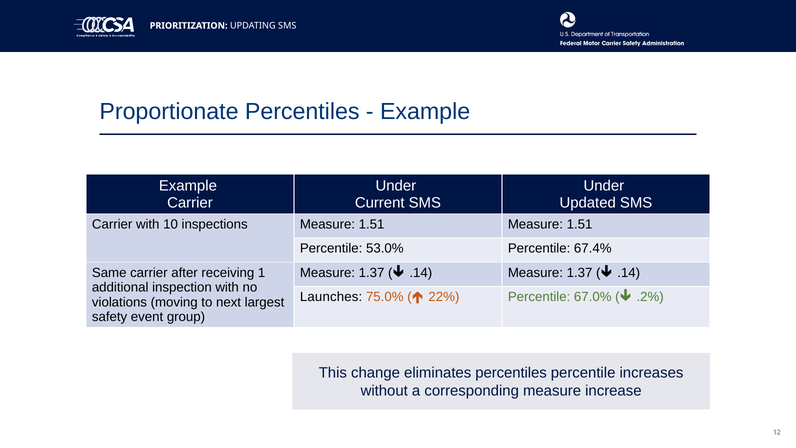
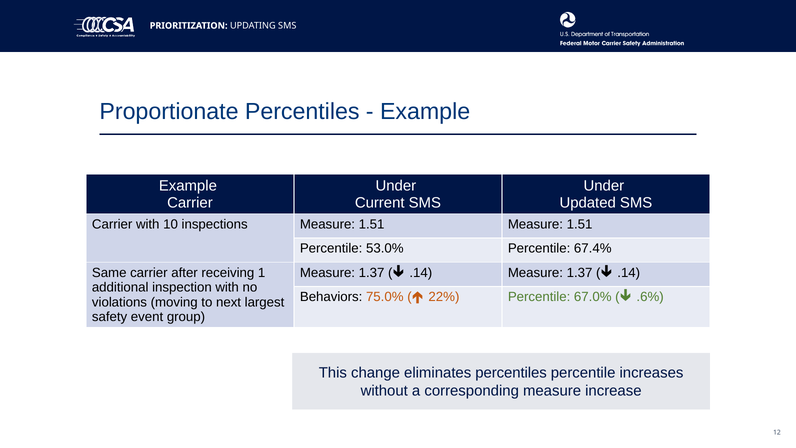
Launches: Launches -> Behaviors (331, 297)
.2%: .2% -> .6% (650, 297)
